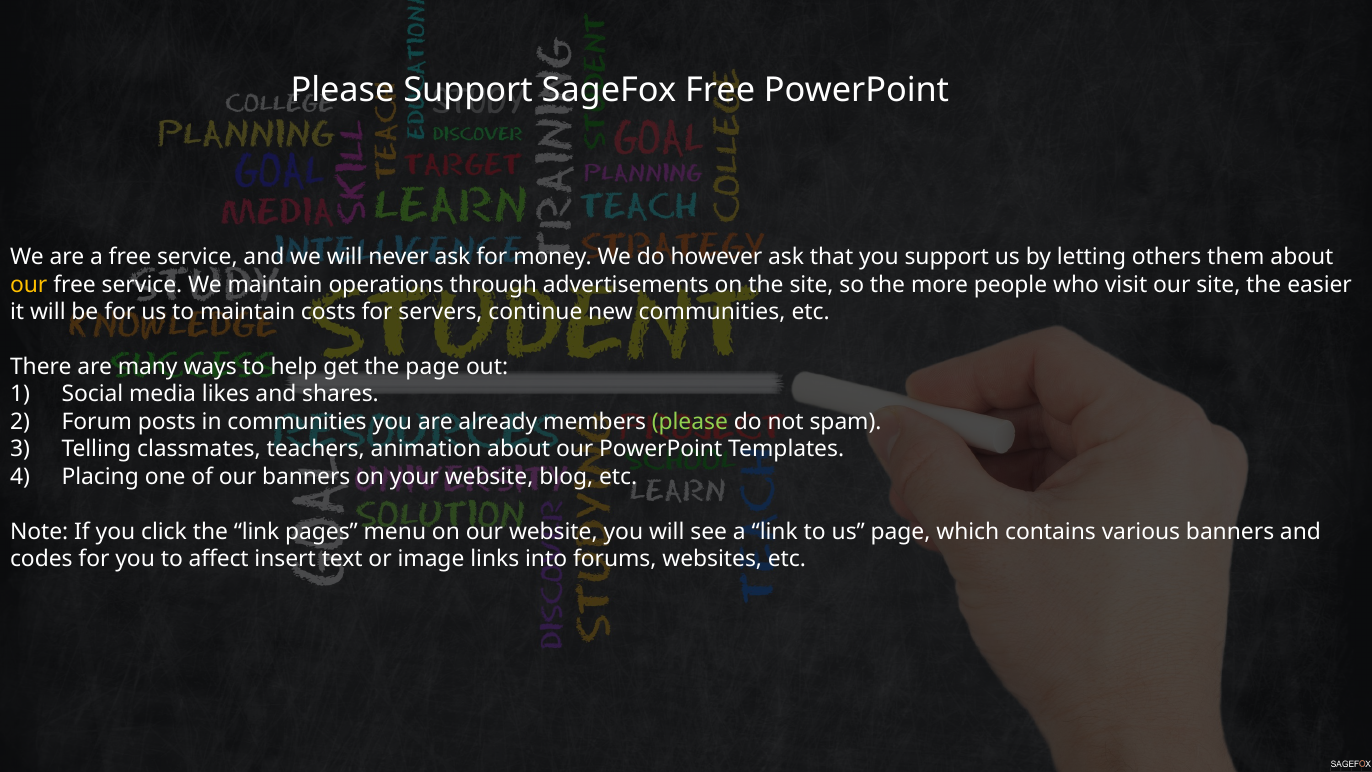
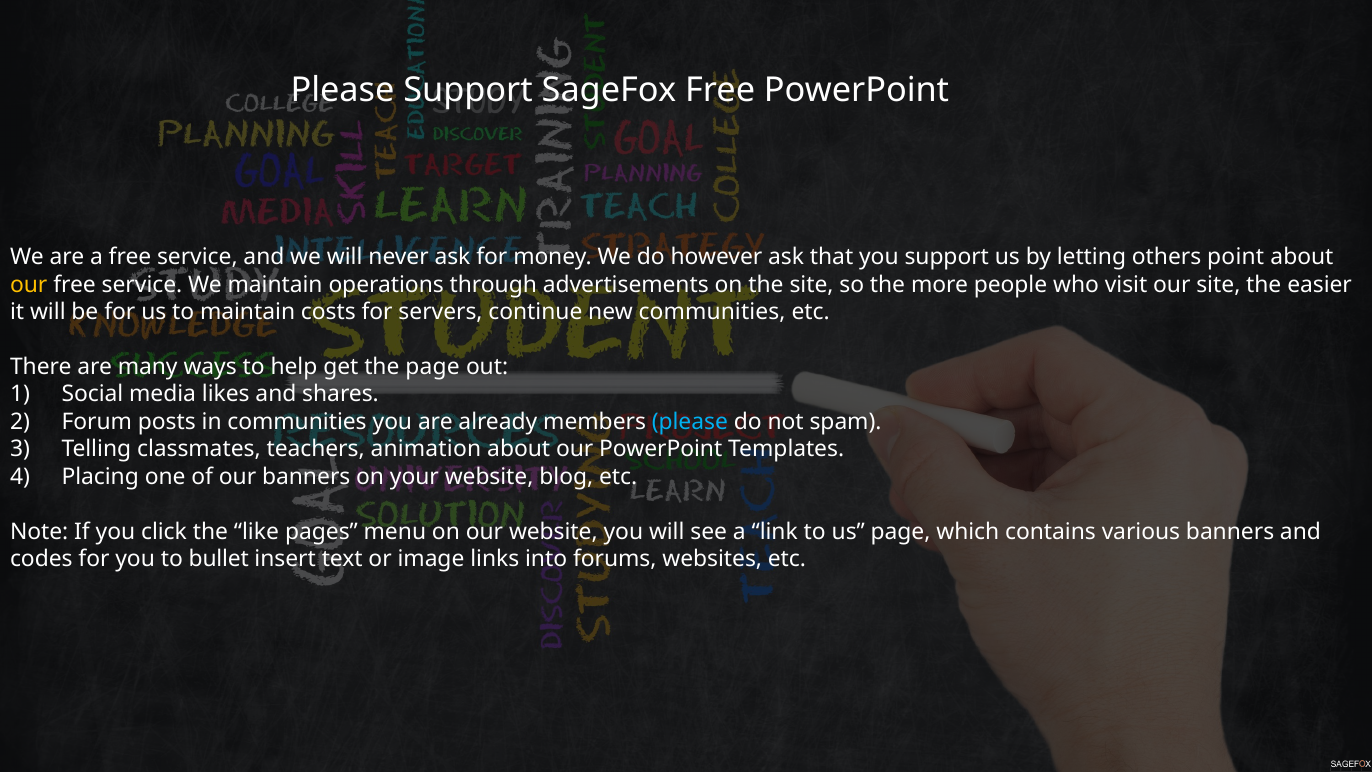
them: them -> point (1236, 257)
please colour: light green -> light blue (690, 422)
the link: link -> like (256, 531)
affect: affect -> bullet (219, 559)
